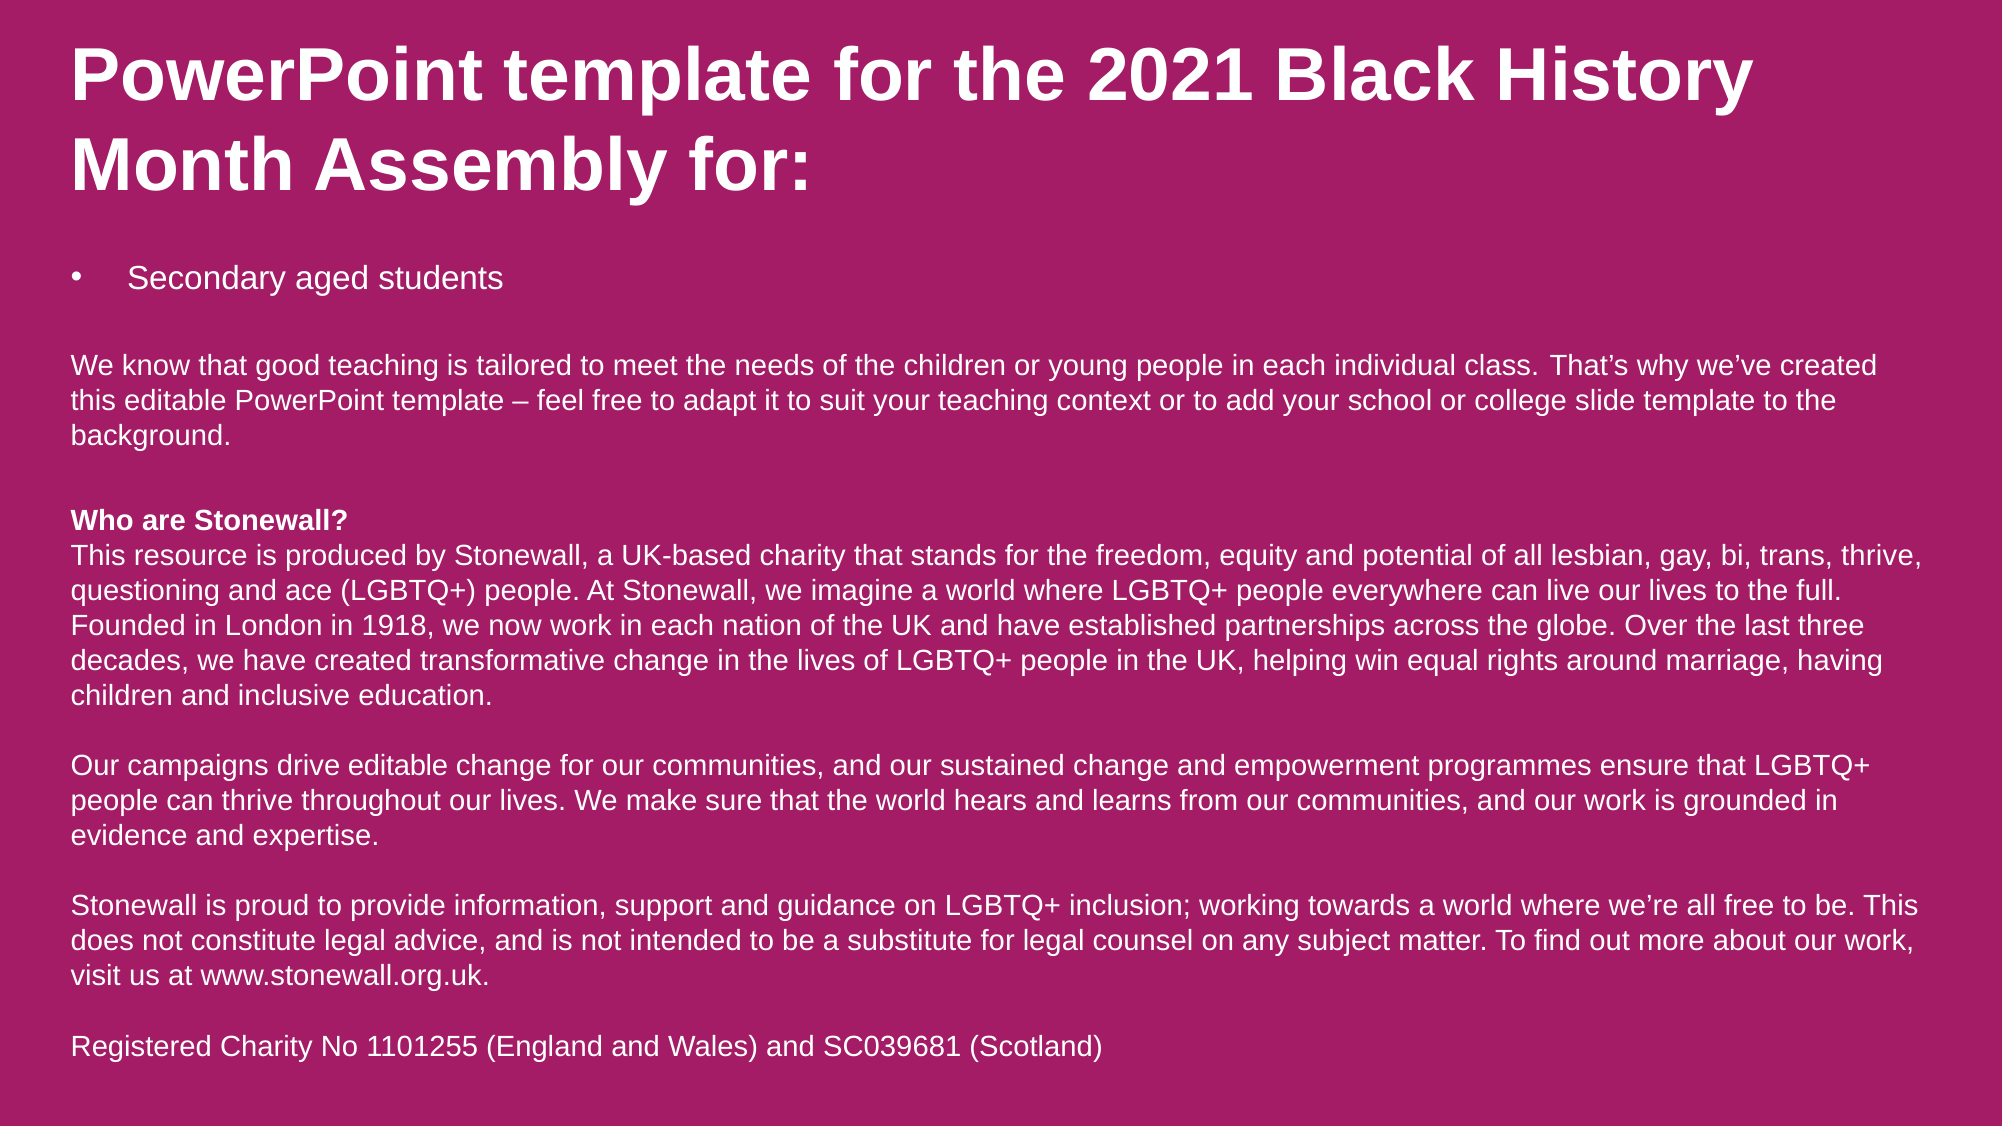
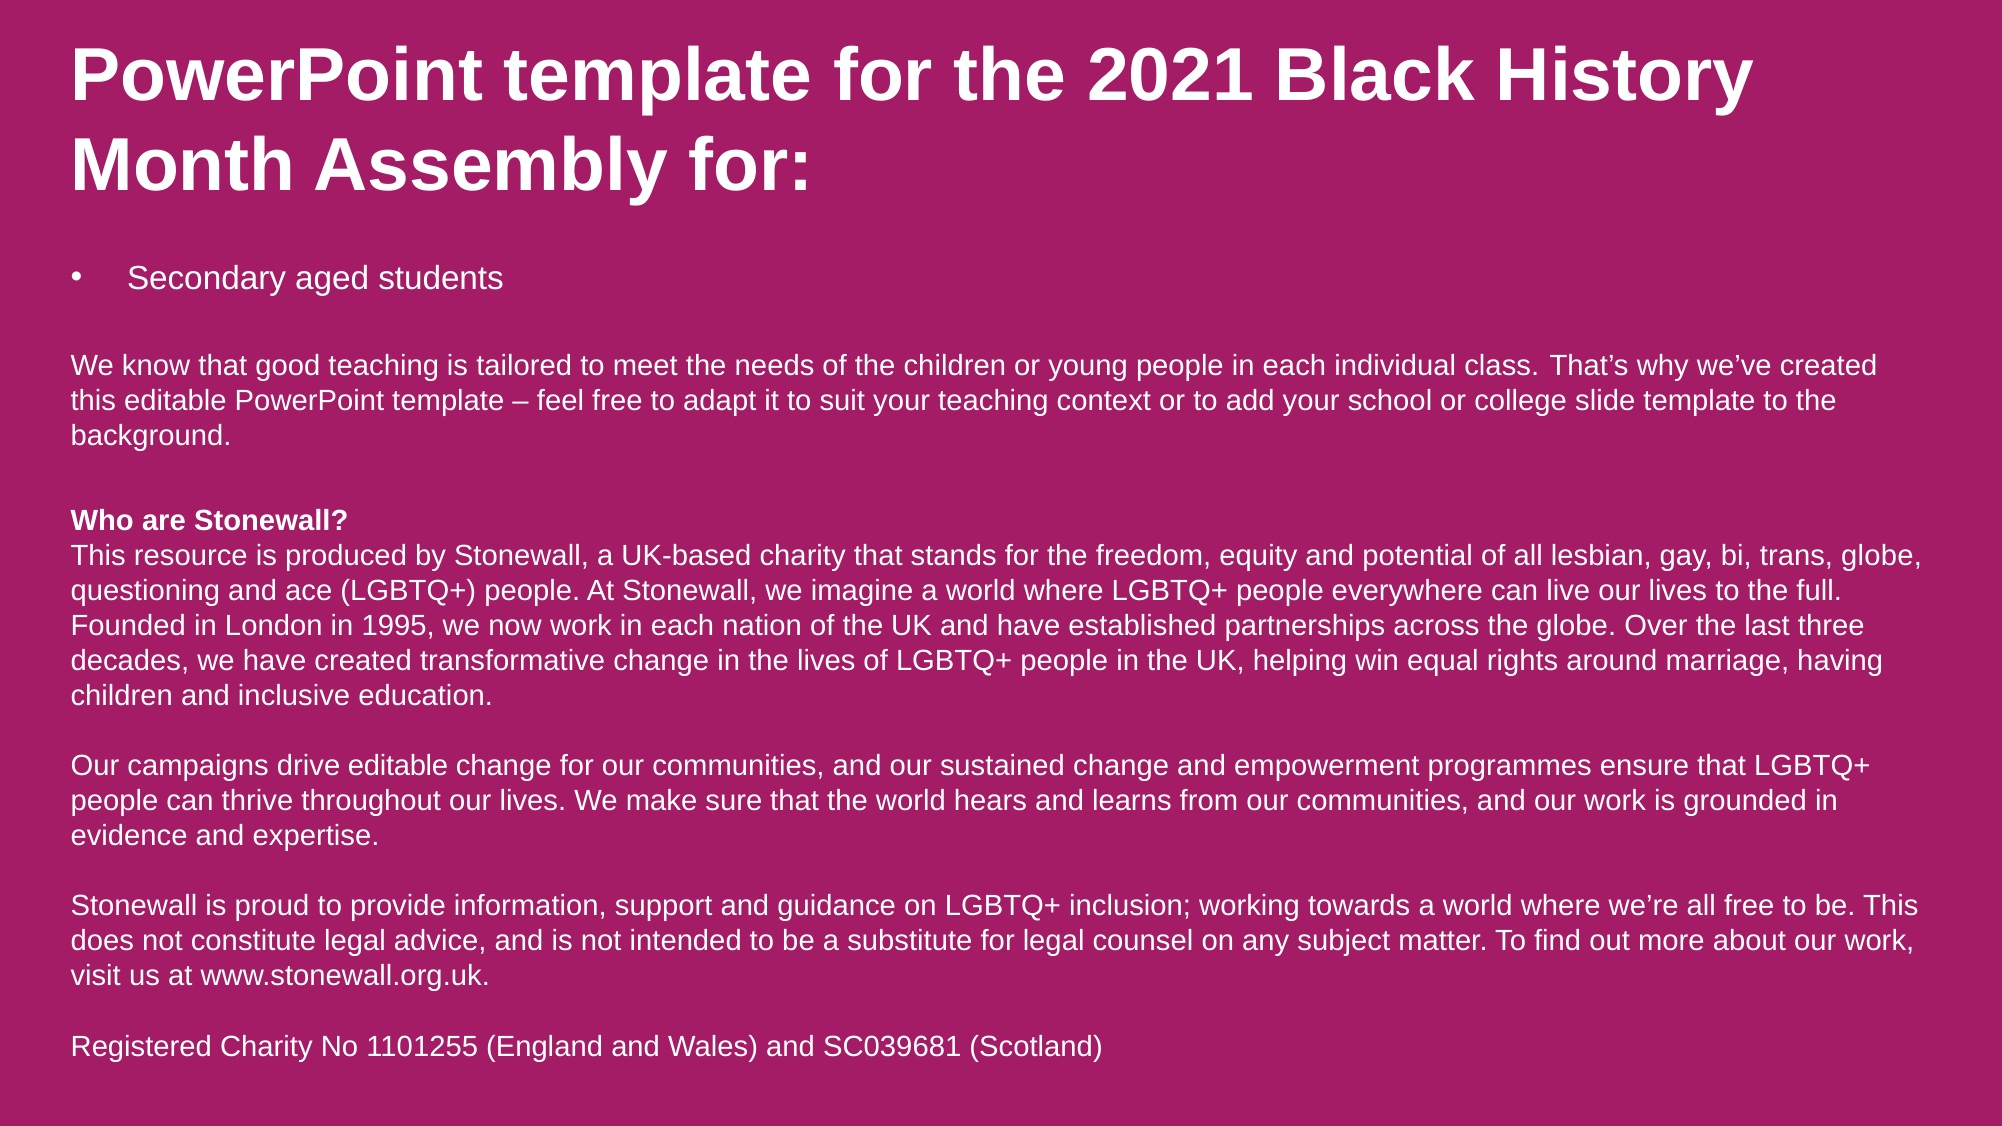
trans thrive: thrive -> globe (1882, 556)
1918: 1918 -> 1995 (398, 626)
